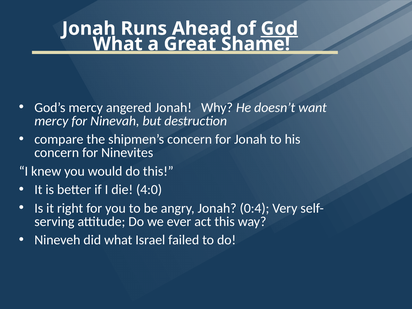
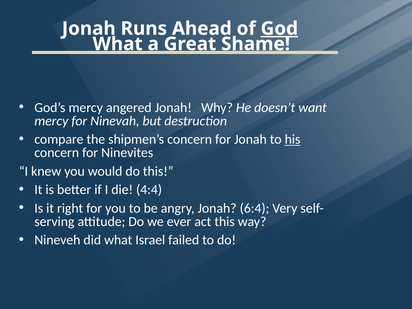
his underline: none -> present (293, 139)
4:0: 4:0 -> 4:4 (149, 190)
0:4: 0:4 -> 6:4 (254, 208)
